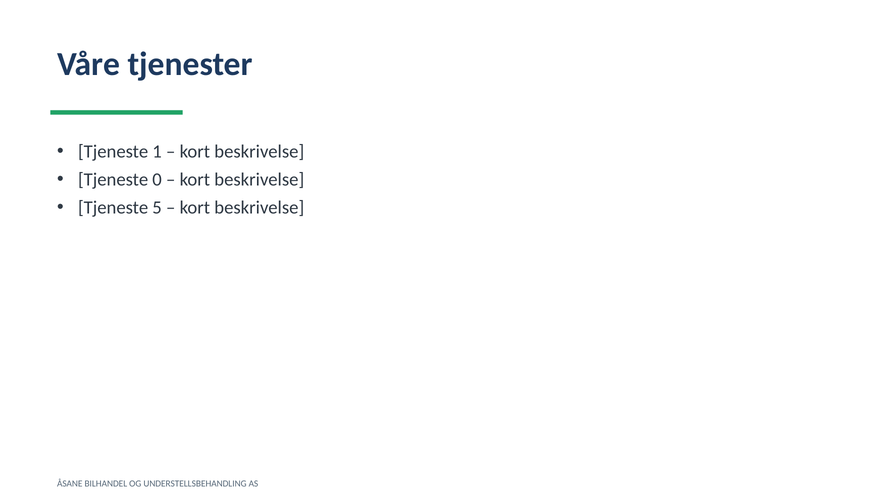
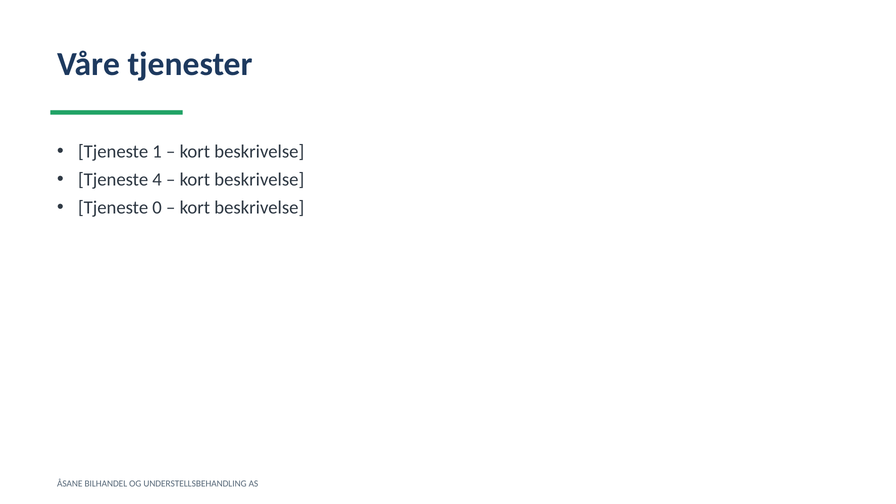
0: 0 -> 4 (157, 180)
5: 5 -> 0 (157, 208)
